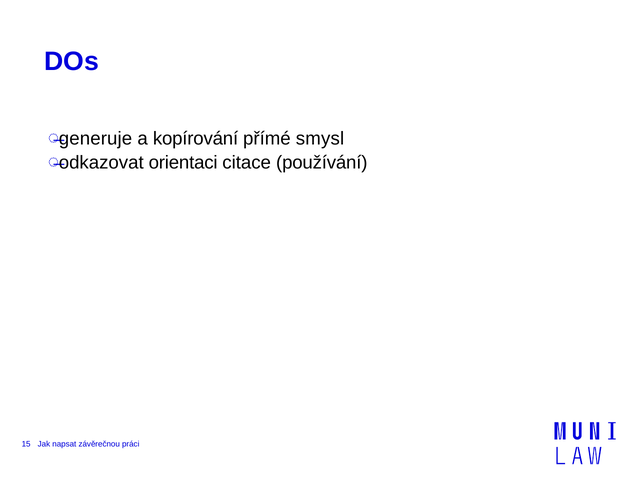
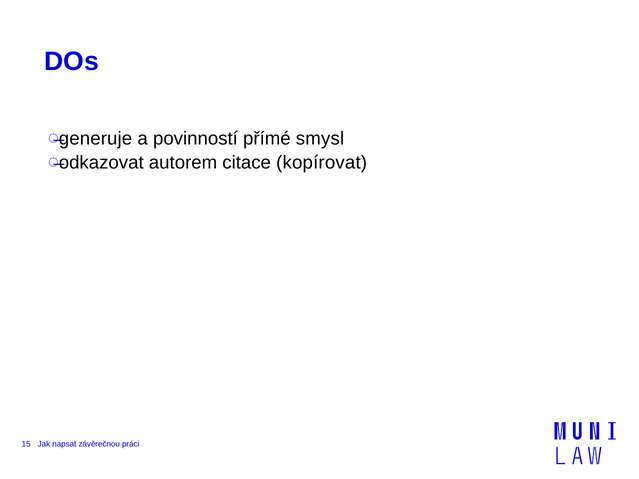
kopírování: kopírování -> povinností (195, 139)
orientaci: orientaci -> autorem (183, 163)
používání: používání -> kopírovat (322, 163)
